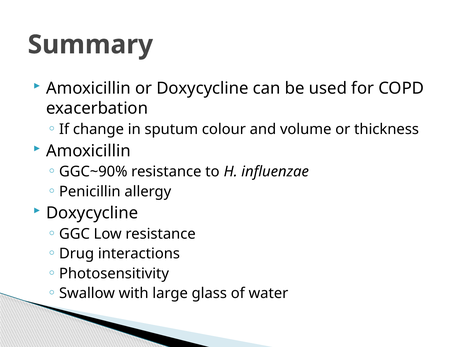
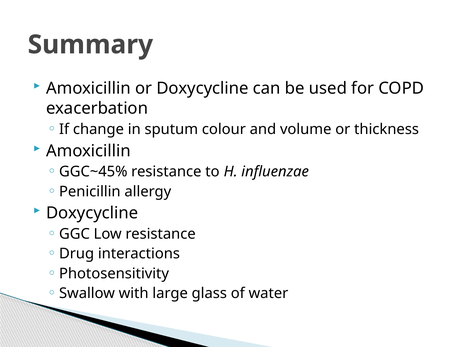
GGC~90%: GGC~90% -> GGC~45% (93, 171)
